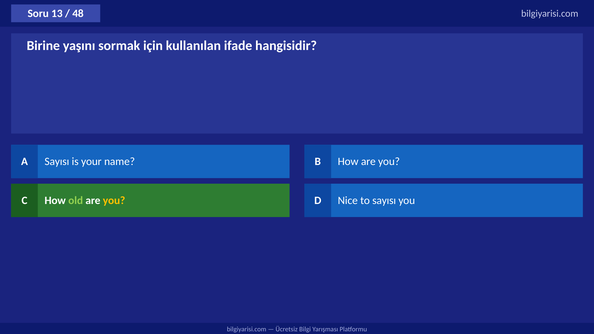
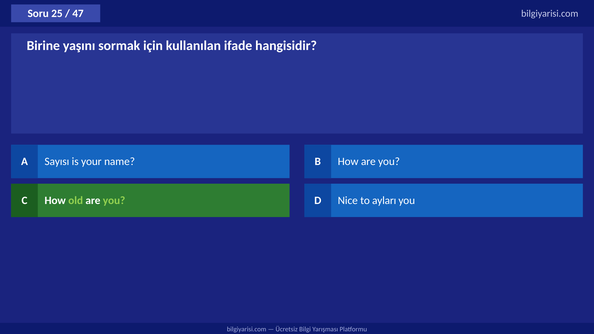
13: 13 -> 25 (57, 14)
48: 48 -> 47 (78, 14)
you colour: yellow -> light green (114, 201)
to sayısı: sayısı -> ayları (384, 201)
